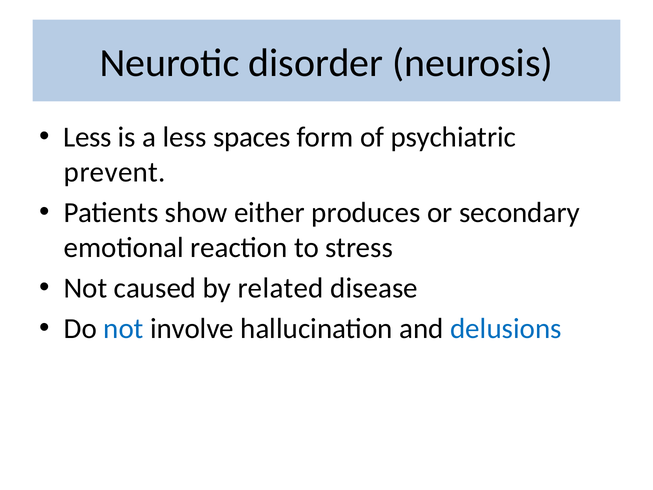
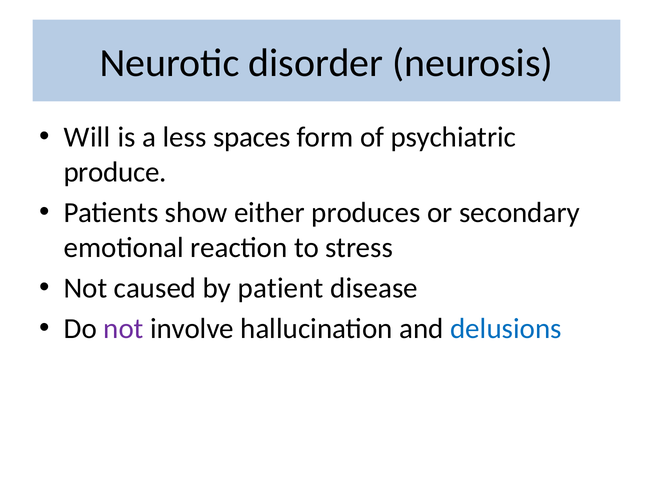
Less: Less -> Will (87, 137)
prevent: prevent -> produce (115, 172)
related: related -> patient (281, 288)
not colour: blue -> purple (124, 329)
